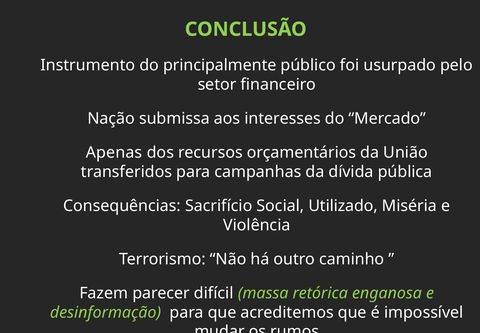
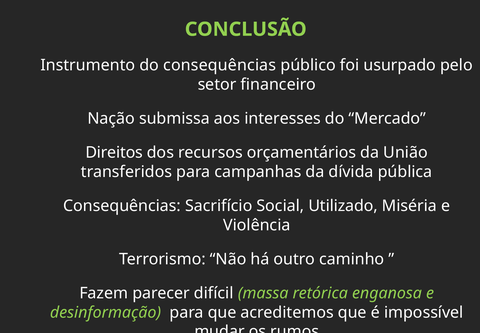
do principalmente: principalmente -> consequências (220, 65)
Apenas: Apenas -> Direitos (114, 152)
